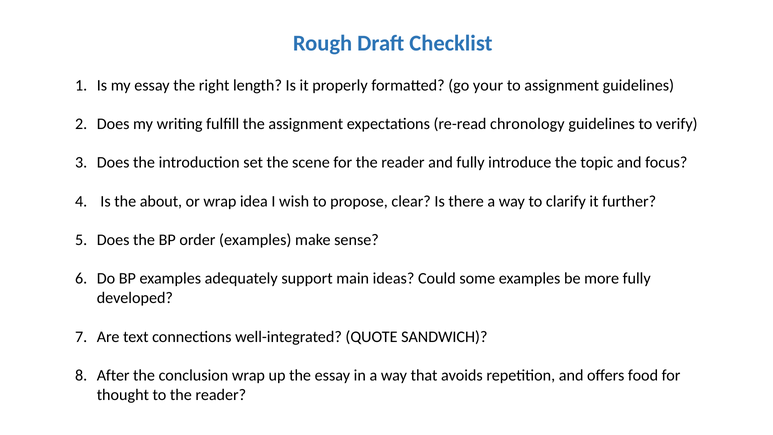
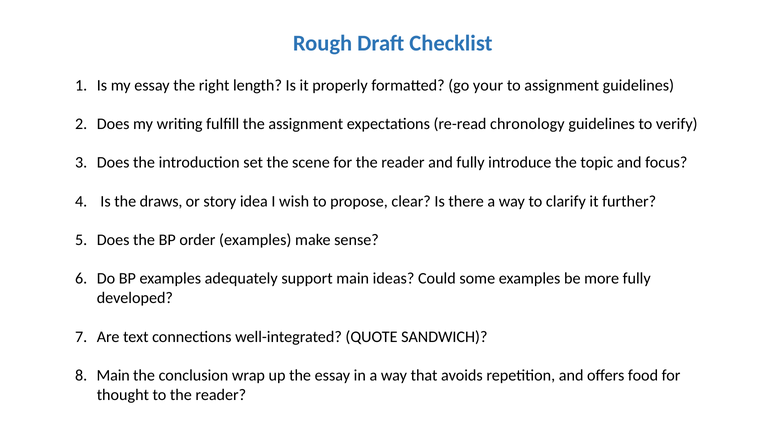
about: about -> draws (161, 201)
or wrap: wrap -> story (220, 201)
After: After -> Main (113, 375)
